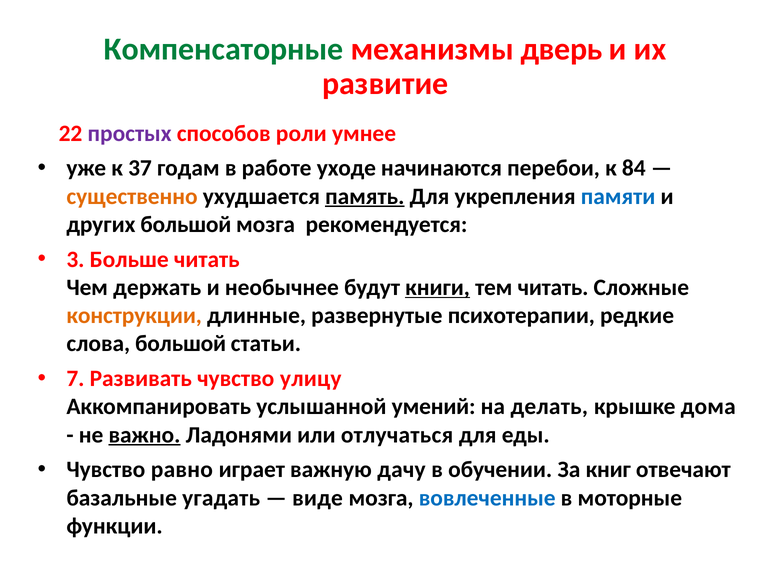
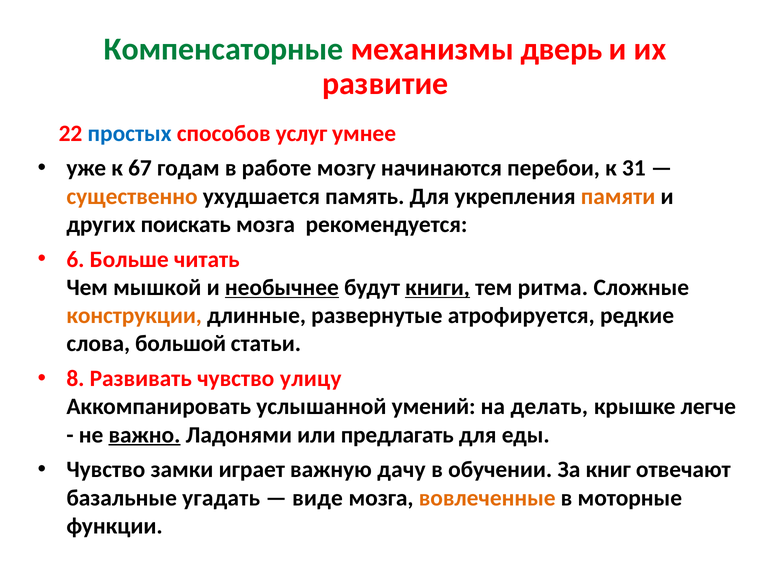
простых colour: purple -> blue (130, 133)
роли: роли -> услуг (301, 133)
37: 37 -> 67 (140, 168)
уходе: уходе -> мозгу (346, 168)
84: 84 -> 31 (634, 168)
память underline: present -> none (365, 196)
памяти colour: blue -> orange (618, 196)
других большой: большой -> поискать (186, 225)
3: 3 -> 6 (75, 259)
держать: держать -> мышкой (157, 288)
необычнее underline: none -> present (282, 288)
тем читать: читать -> ритма (553, 288)
психотерапии: психотерапии -> атрофируется (521, 316)
7: 7 -> 8 (75, 379)
дома: дома -> легче (708, 407)
отлучаться: отлучаться -> предлагать (397, 435)
равно: равно -> замки (182, 470)
вовлеченные colour: blue -> orange (487, 498)
